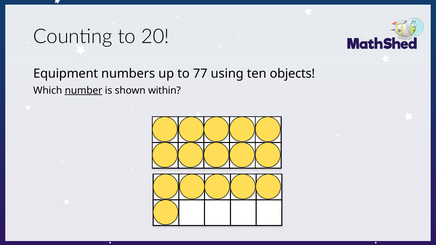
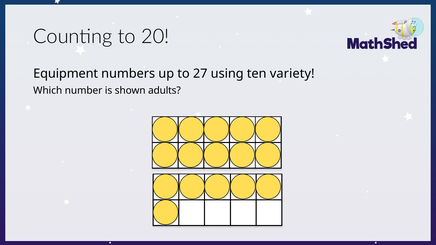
77: 77 -> 27 (200, 74)
objects: objects -> variety (292, 74)
number underline: present -> none (84, 91)
within: within -> adults (164, 91)
